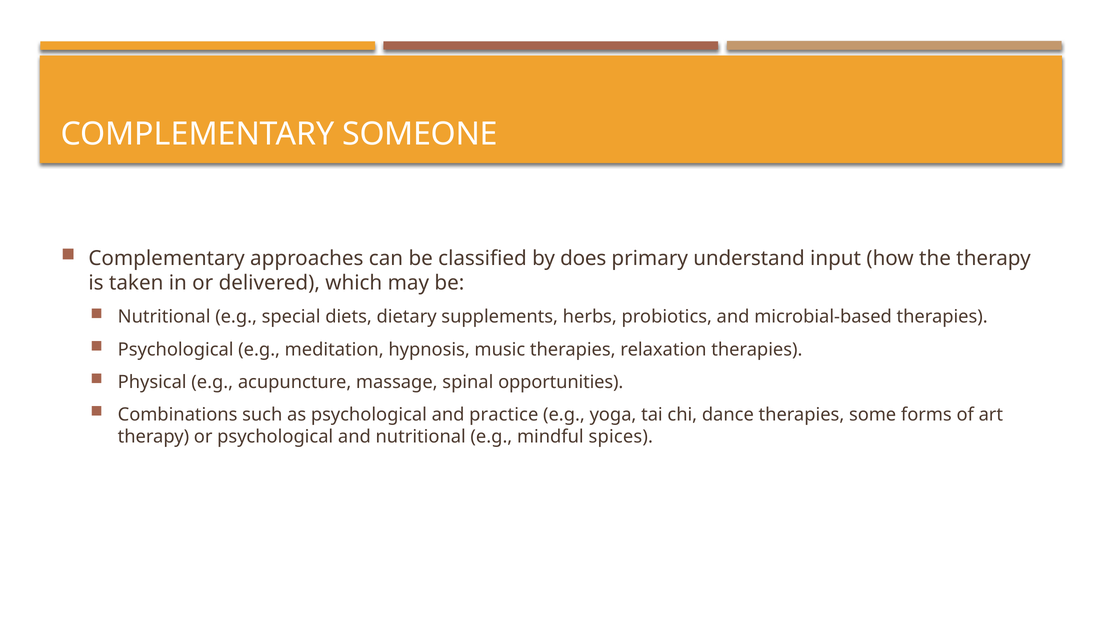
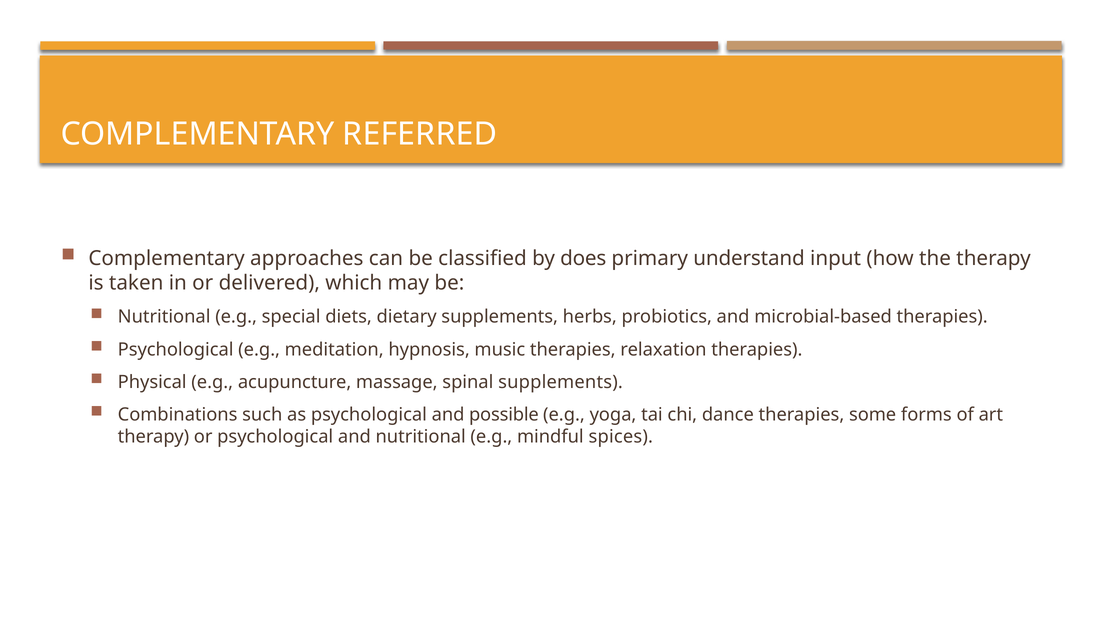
SOMEONE: SOMEONE -> REFERRED (420, 134)
spinal opportunities: opportunities -> supplements (561, 382)
practice: practice -> possible (504, 415)
